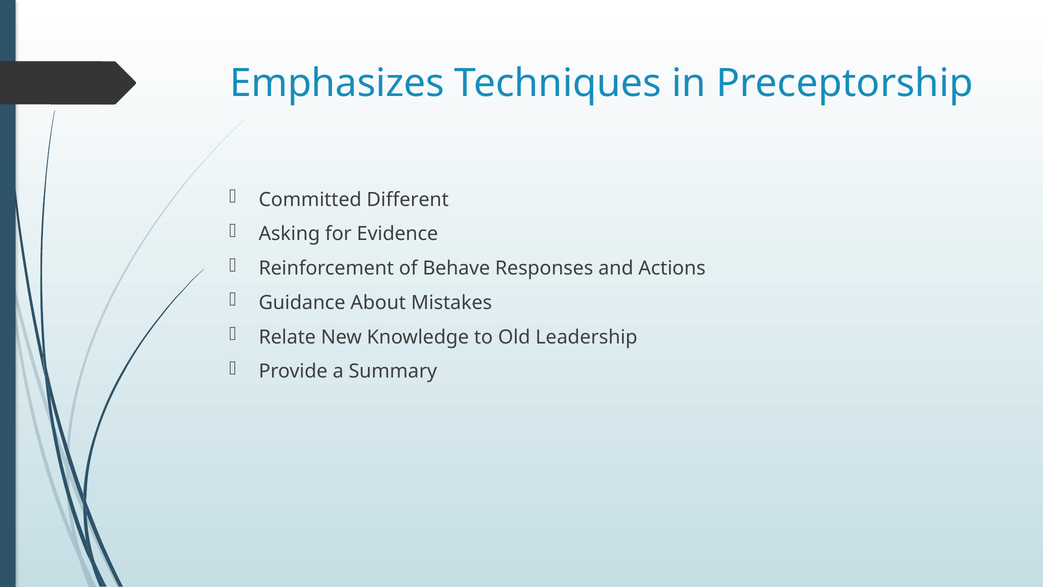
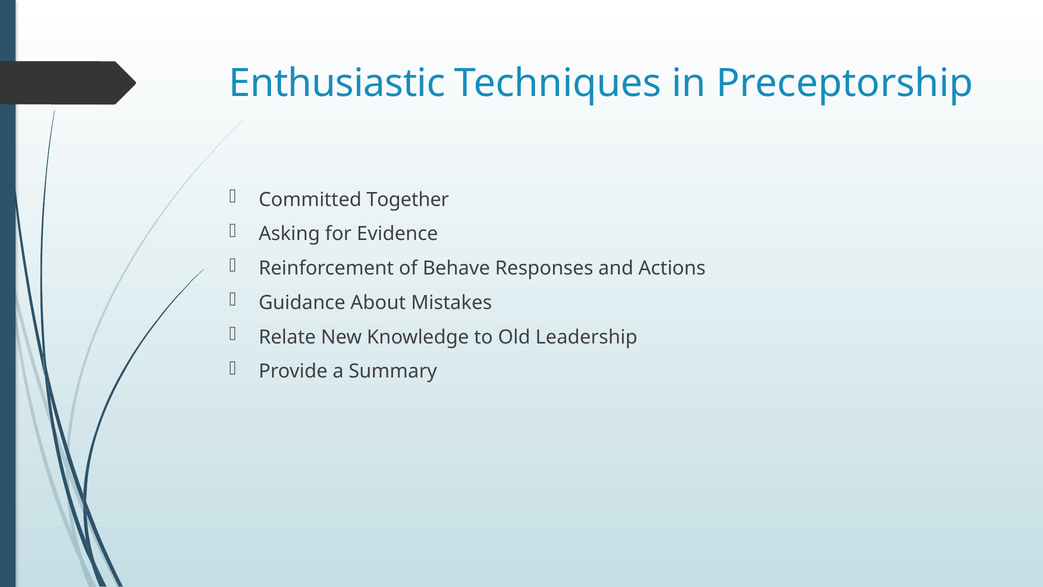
Emphasizes: Emphasizes -> Enthusiastic (337, 84)
Different: Different -> Together (408, 200)
